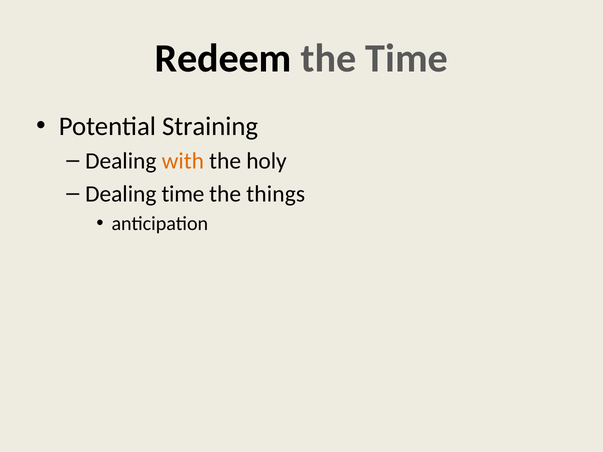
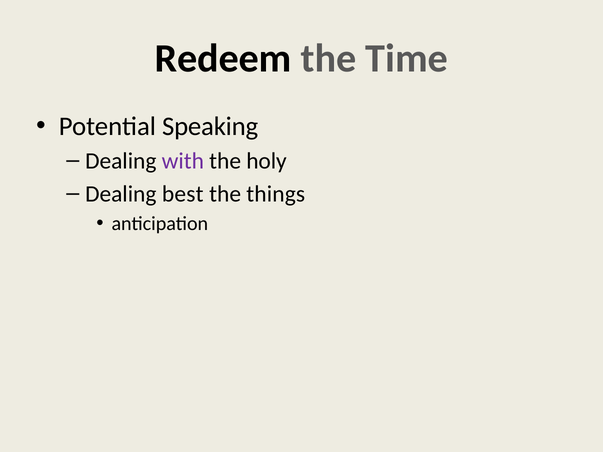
Straining: Straining -> Speaking (210, 127)
with colour: orange -> purple (183, 161)
Dealing time: time -> best (183, 194)
